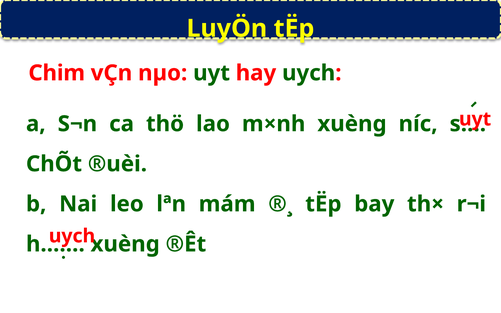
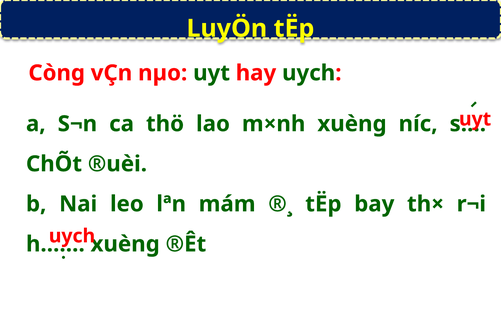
Chim: Chim -> Còng (57, 73)
